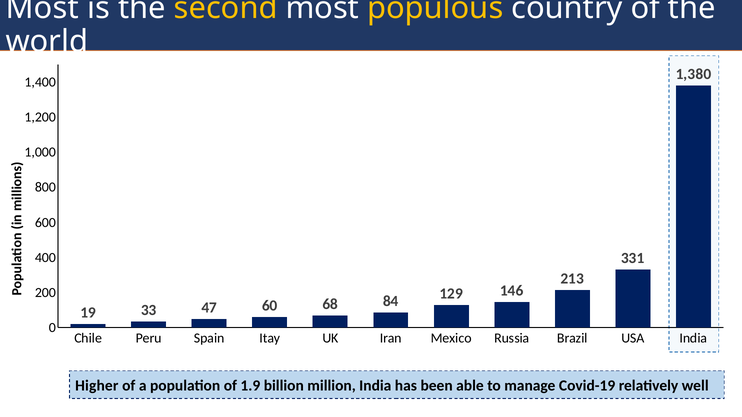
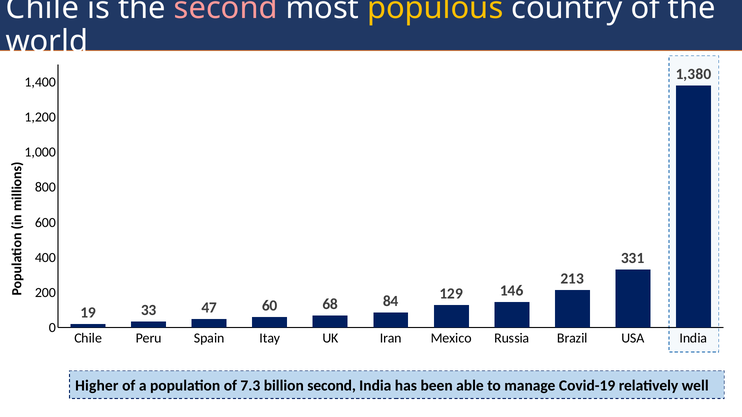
Most: Most -> Chile (42, 8)
second colour: yellow -> pink (226, 8)
1.9: 1.9 -> 7.3 (250, 386)
billion million: million -> second (332, 386)
